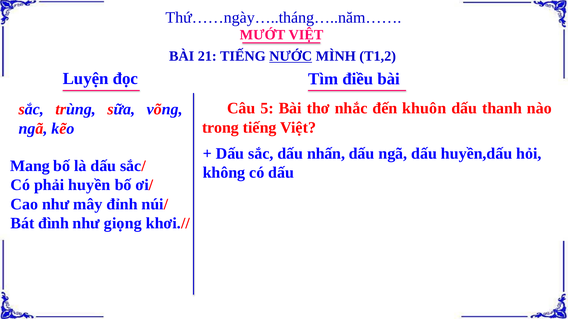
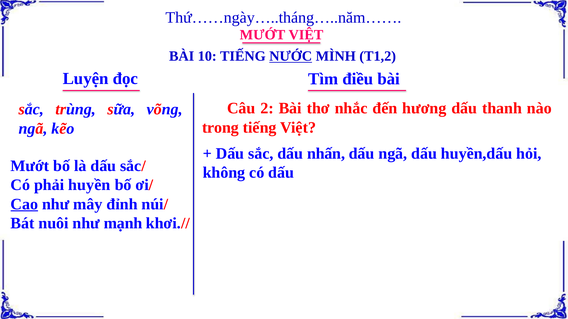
21: 21 -> 10 (207, 56)
5: 5 -> 2 (267, 108)
khuôn: khuôn -> hương (424, 108)
Mang: Mang -> Mướt (30, 166)
Cao underline: none -> present (24, 204)
đình: đình -> nuôi (54, 223)
giọng: giọng -> mạnh (123, 223)
